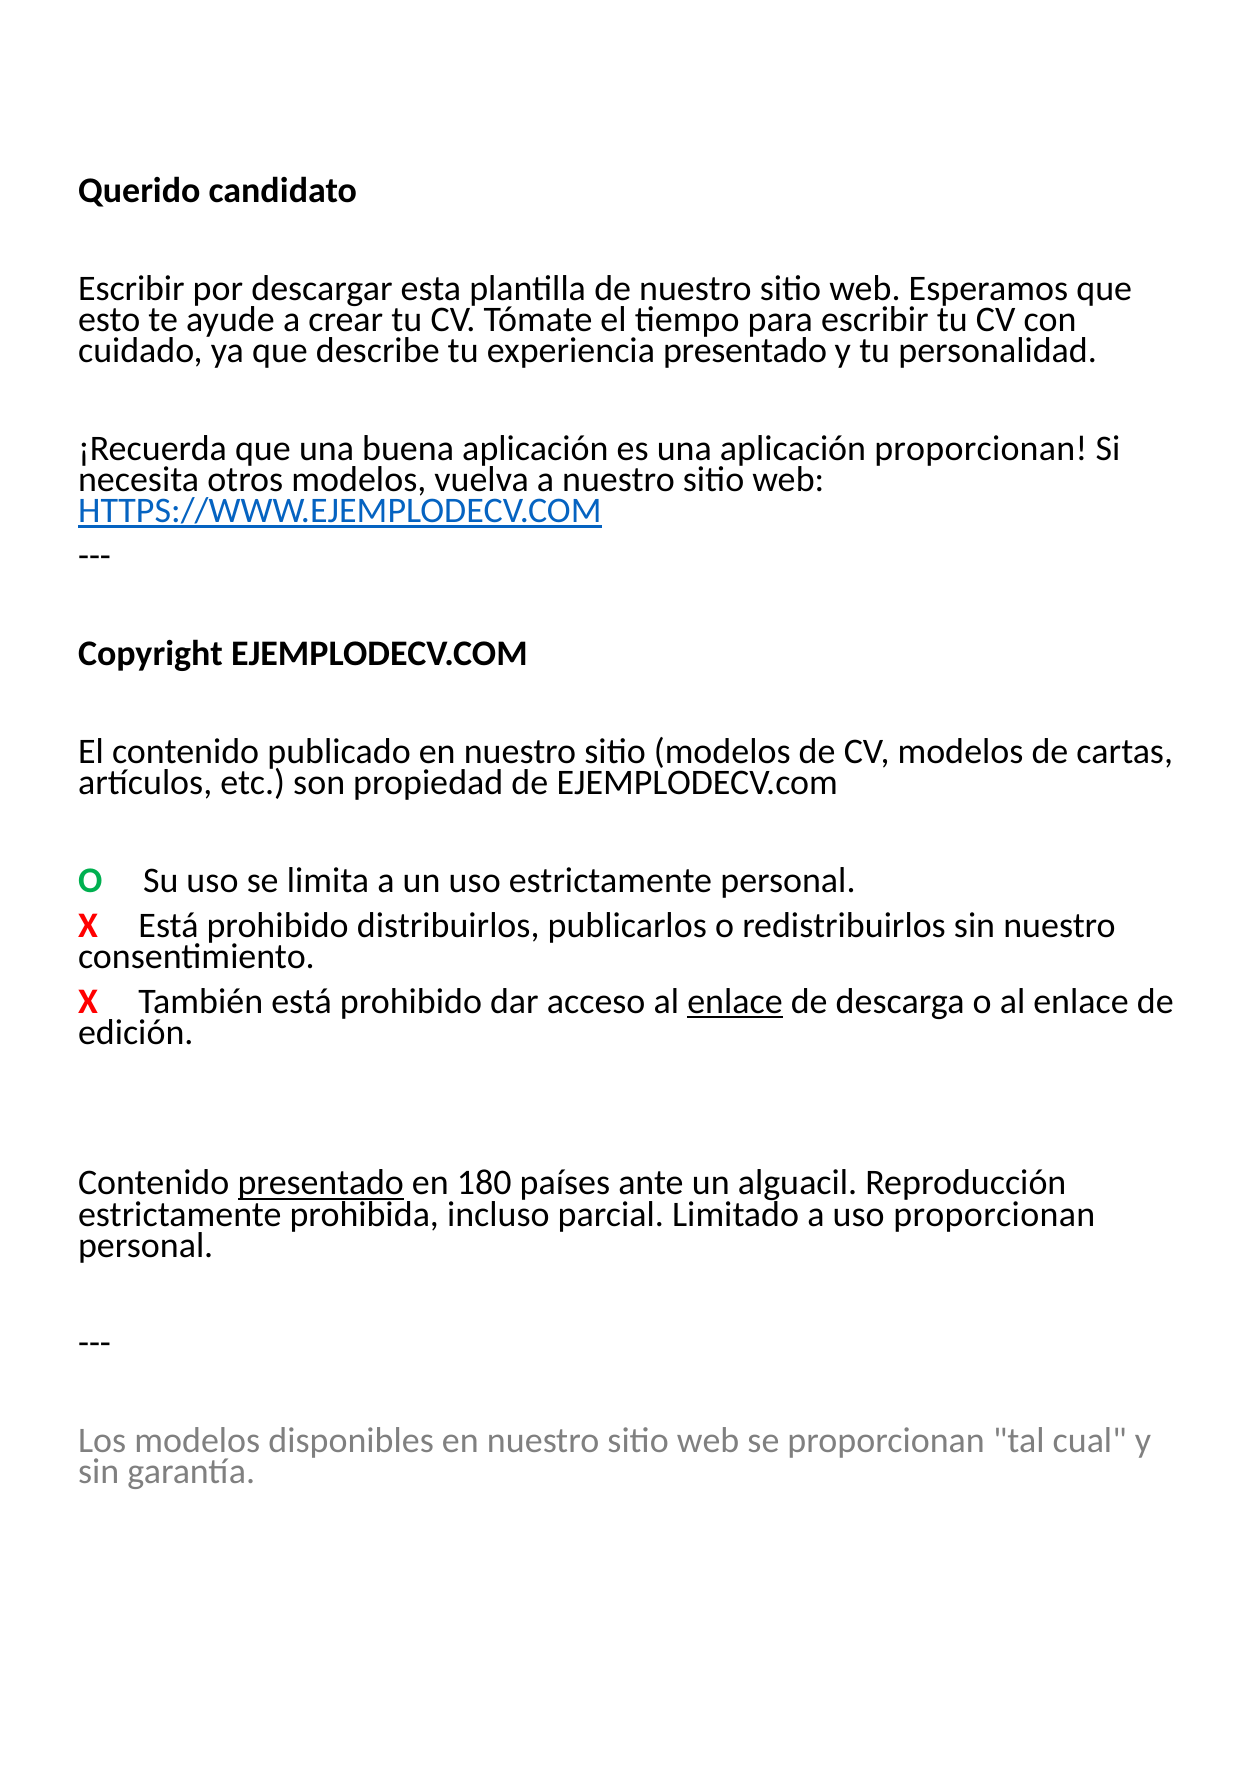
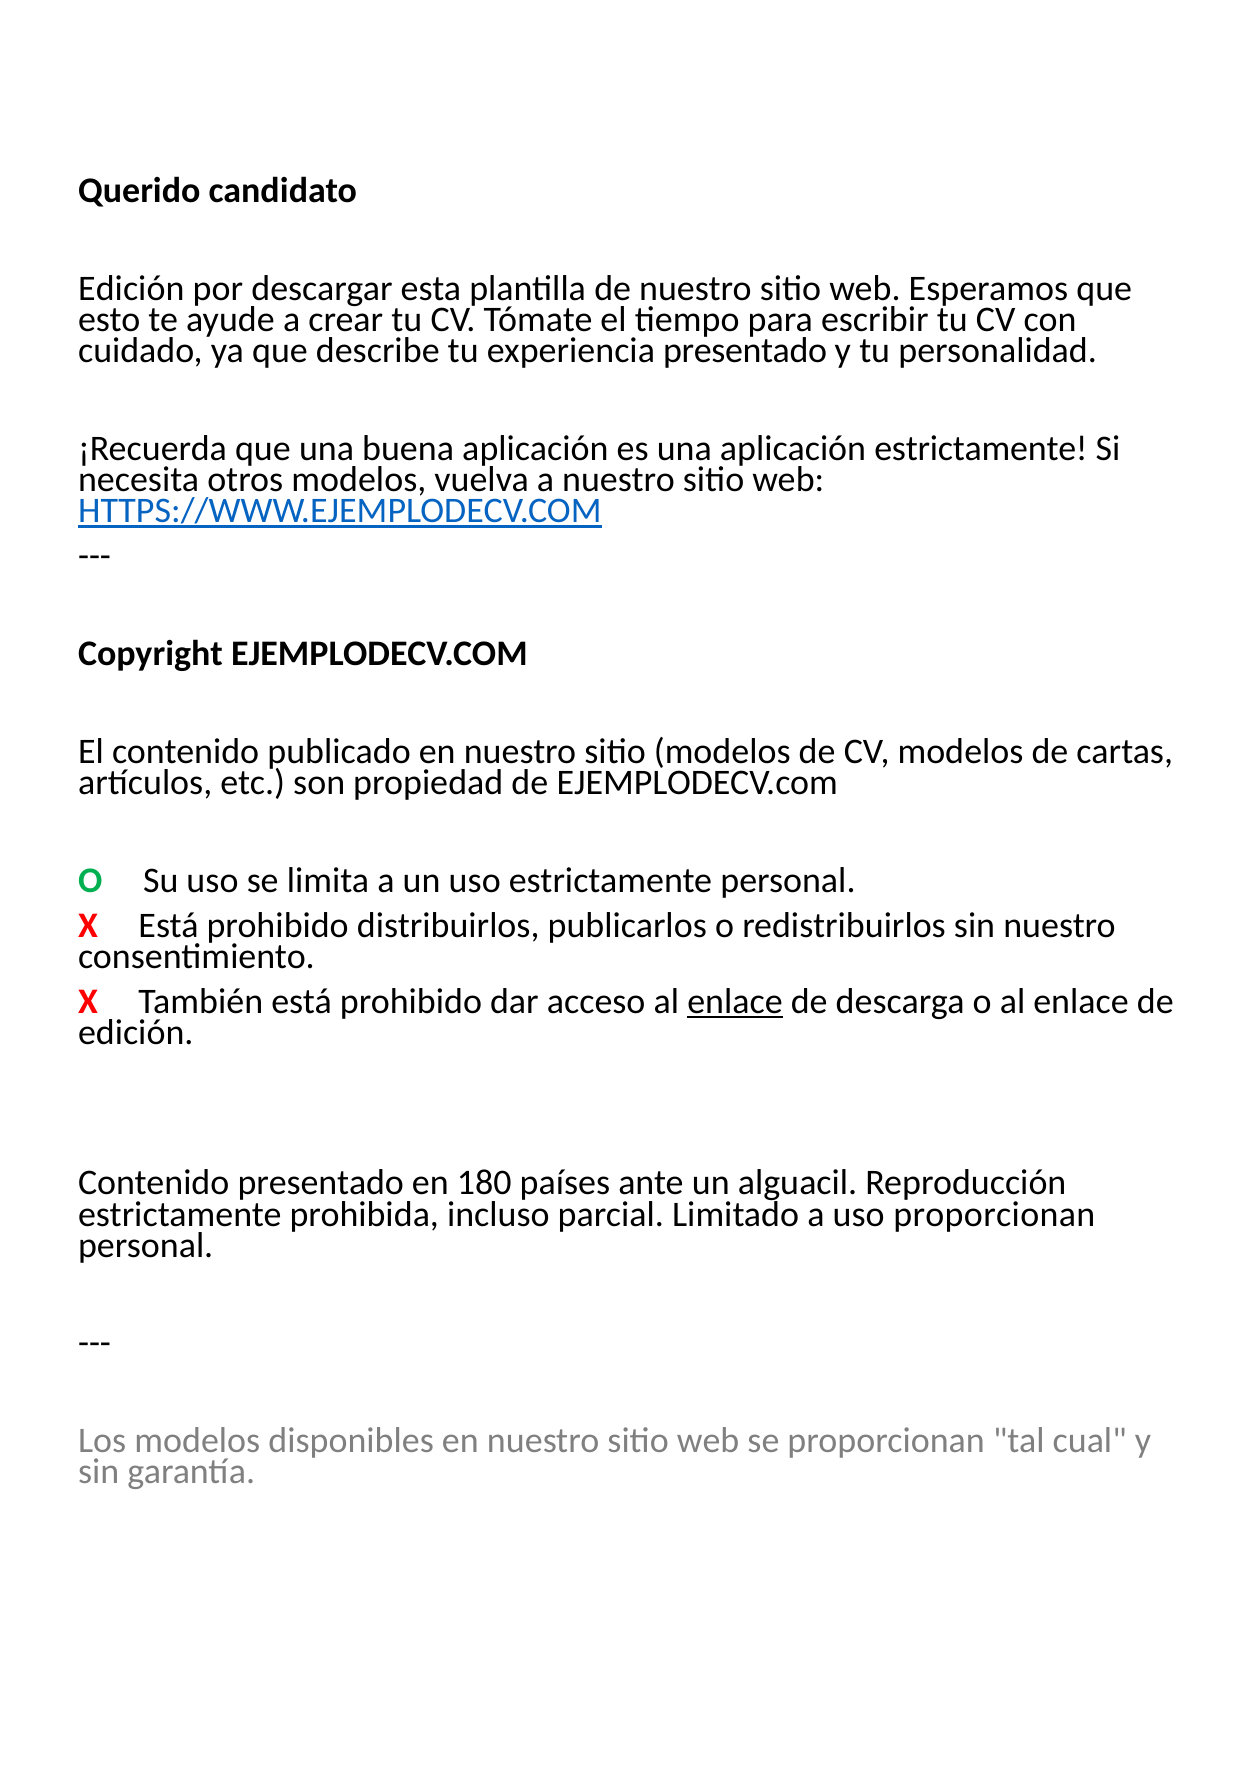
Escribir: Escribir -> Edición (131, 289)
aplicación proporcionan: proporcionan -> estrictamente (981, 449)
presentado underline: present -> none (321, 1183)
